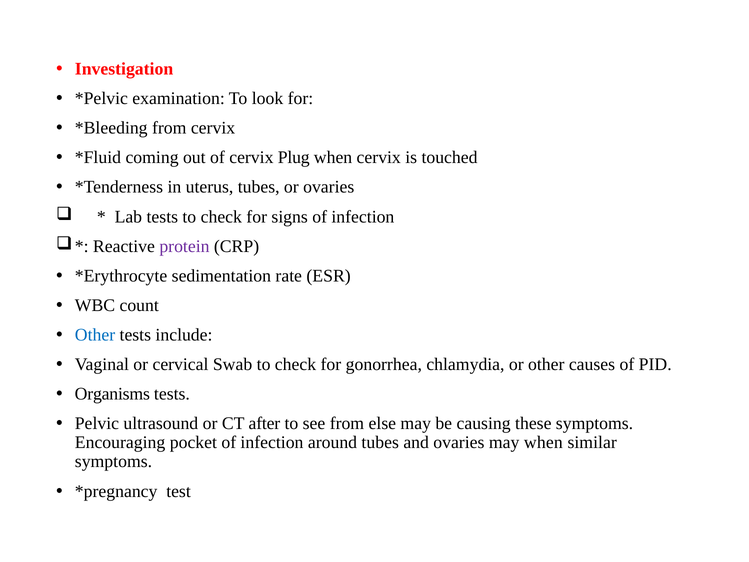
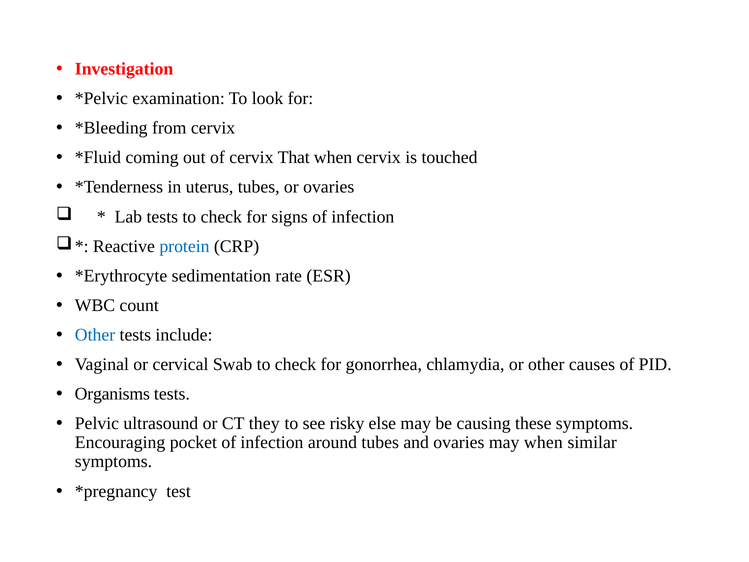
Plug: Plug -> That (294, 158)
protein colour: purple -> blue (184, 246)
after: after -> they (264, 423)
see from: from -> risky (347, 423)
